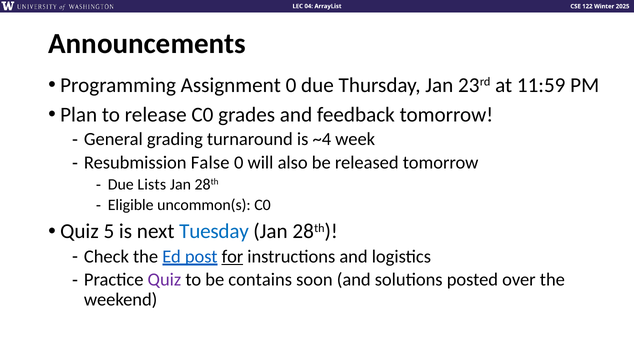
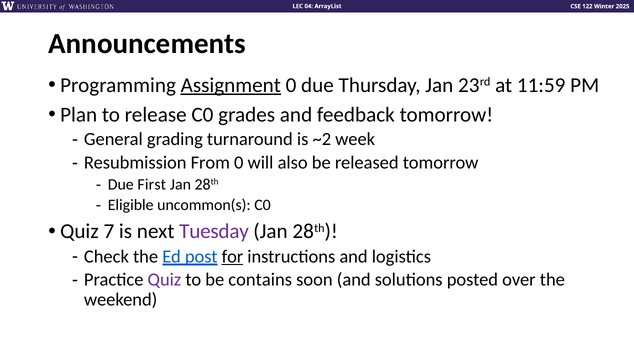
Assignment underline: none -> present (231, 85)
~4: ~4 -> ~2 (322, 139)
False: False -> From (210, 162)
Lists: Lists -> First (152, 184)
5: 5 -> 7 (109, 231)
Tuesday colour: blue -> purple (214, 231)
